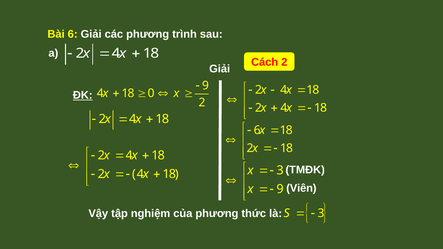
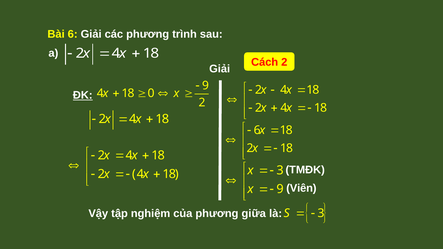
thức: thức -> giữa (254, 214)
